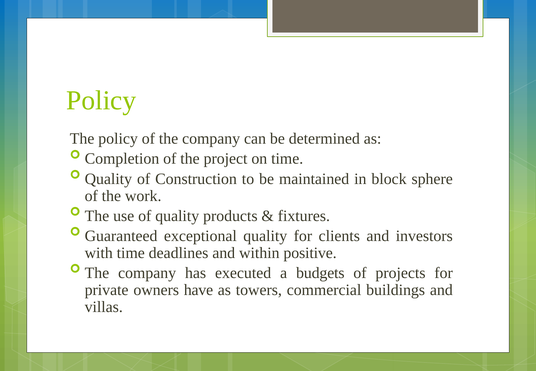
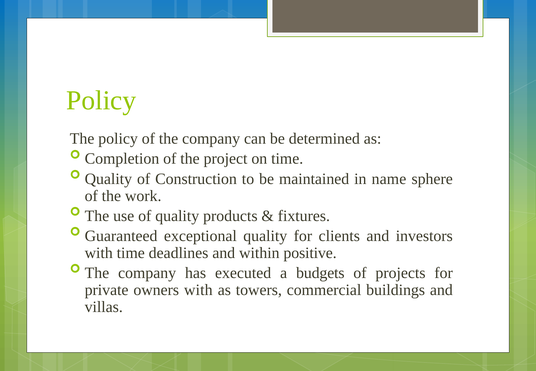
block: block -> name (389, 179)
owners have: have -> with (198, 290)
